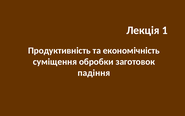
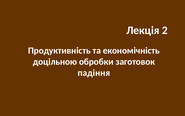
1: 1 -> 2 (165, 30)
суміщення: суміщення -> доцільною (55, 61)
